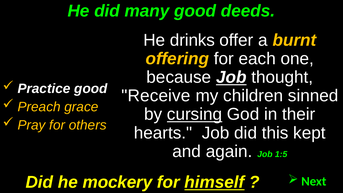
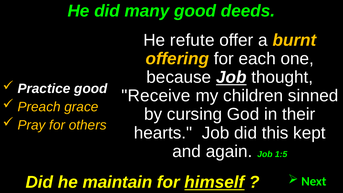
drinks: drinks -> refute (192, 40)
cursing underline: present -> none (195, 114)
mockery: mockery -> maintain (117, 182)
